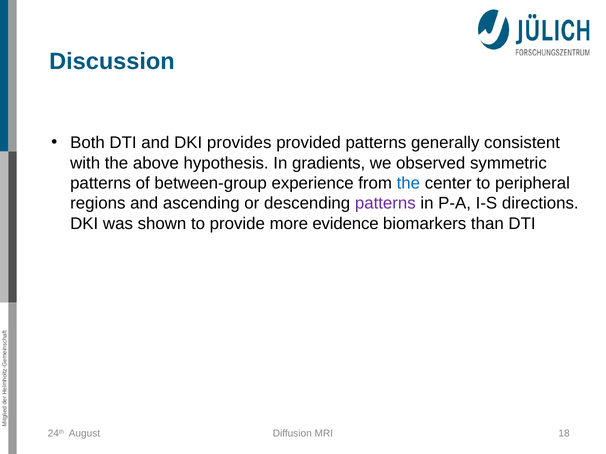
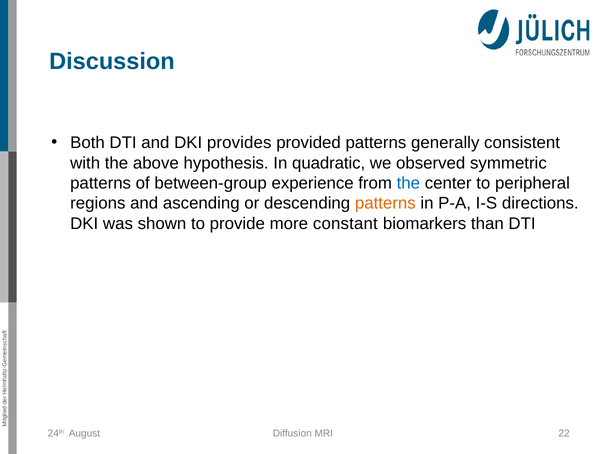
gradients: gradients -> quadratic (329, 163)
patterns colour: purple -> orange (385, 204)
evidence: evidence -> constant (345, 224)
18: 18 -> 22 (564, 434)
